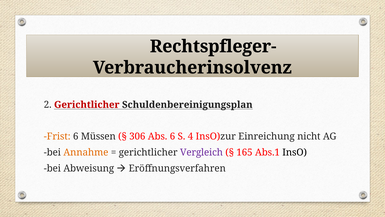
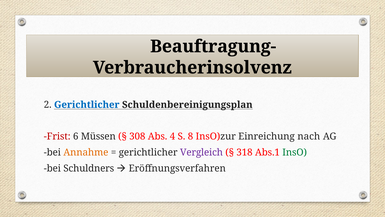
Rechtspfleger-: Rechtspfleger- -> Beauftragung- (213, 46)
Gerichtlicher colour: red -> blue (87, 105)
Frist colour: orange -> red (57, 136)
306: 306 -> 308 (137, 136)
Abs 6: 6 -> 4 (172, 136)
4: 4 -> 8 (191, 136)
nicht: nicht -> nach (309, 136)
165: 165 -> 318 (244, 152)
InsO colour: black -> green (295, 152)
Abweisung: Abweisung -> Schuldners (89, 168)
